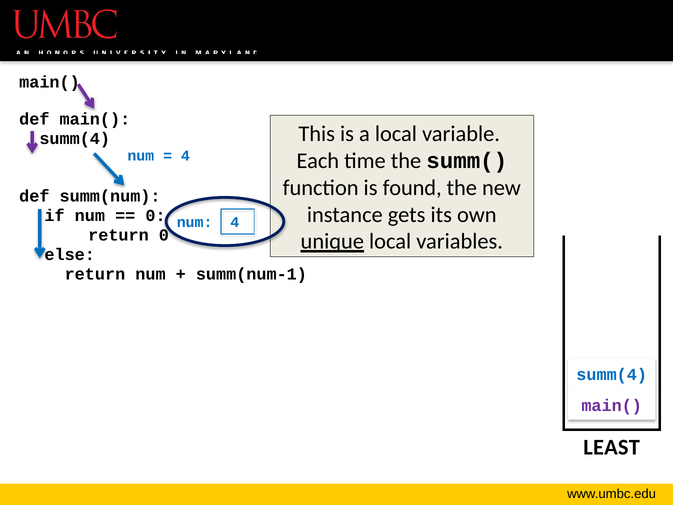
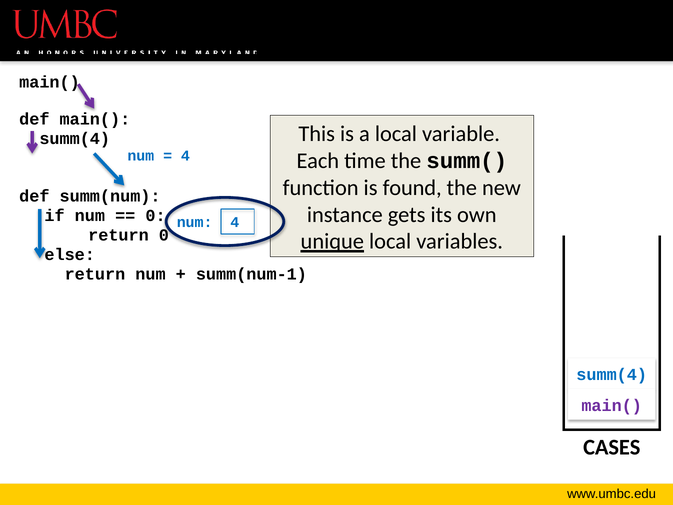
LEAST: LEAST -> CASES (612, 447)
